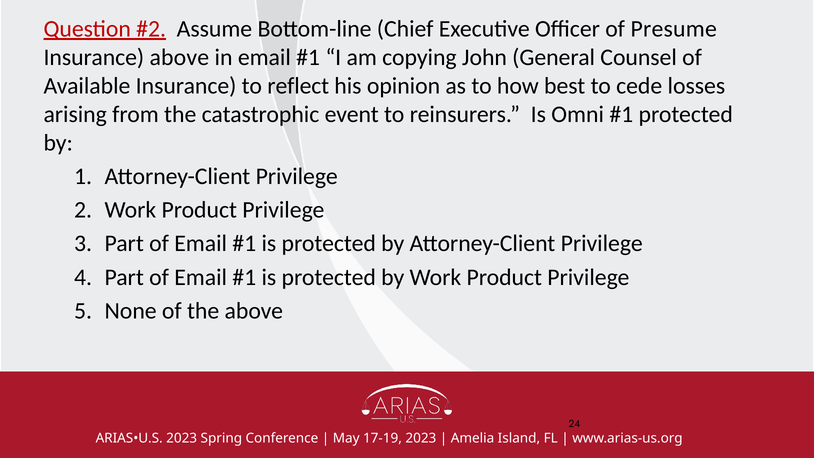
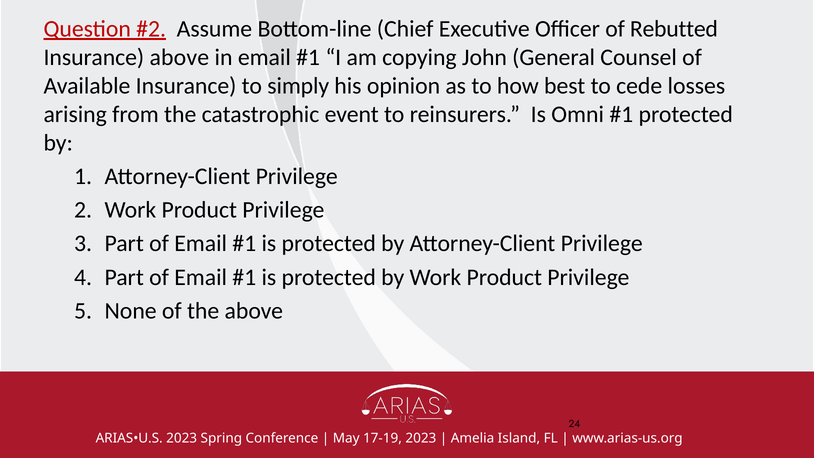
Presume: Presume -> Rebutted (674, 29)
reflect: reflect -> simply (298, 86)
